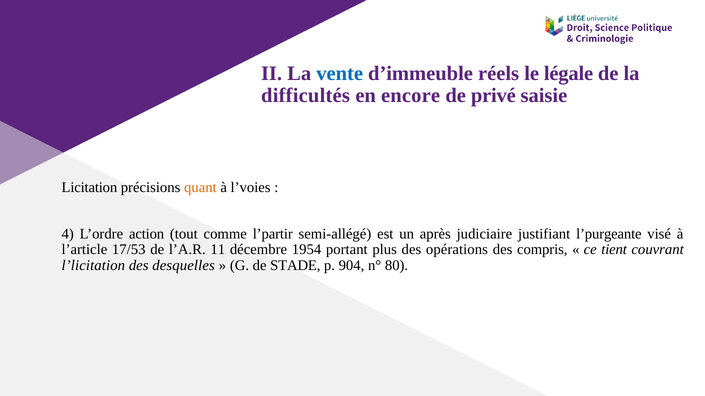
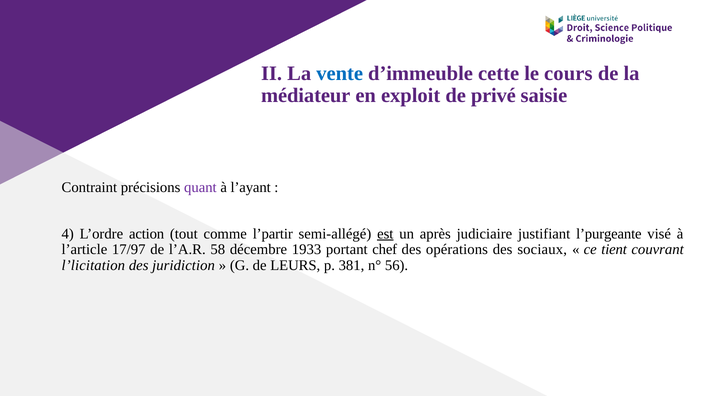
réels: réels -> cette (499, 73)
légale: légale -> cours (568, 73)
difficultés: difficultés -> médiateur (306, 96)
encore: encore -> exploit (411, 96)
Licitation: Licitation -> Contraint (89, 188)
quant colour: orange -> purple (200, 188)
l’voies: l’voies -> l’ayant (251, 188)
est underline: none -> present (385, 234)
17/53: 17/53 -> 17/97 (129, 250)
11: 11 -> 58 (218, 250)
1954: 1954 -> 1933 (307, 250)
plus: plus -> chef (385, 250)
compris: compris -> sociaux (542, 250)
desquelles: desquelles -> juridiction (184, 266)
STADE: STADE -> LEURS (295, 266)
904: 904 -> 381 (351, 266)
80: 80 -> 56 (397, 266)
